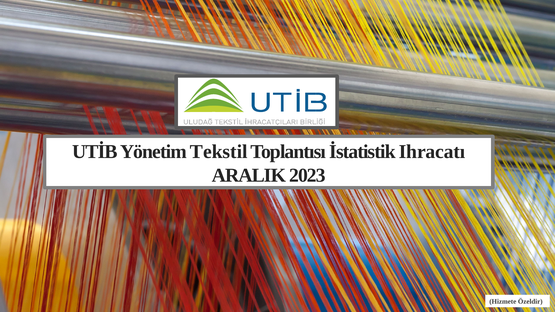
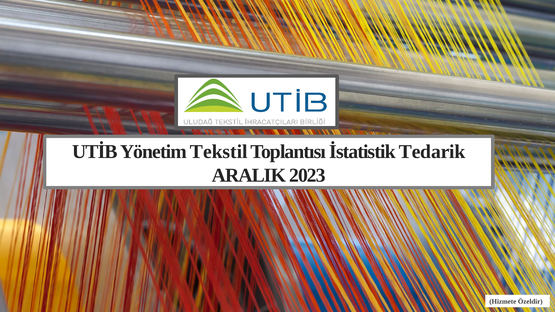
Ihracatı: Ihracatı -> Tedarik (432, 152)
